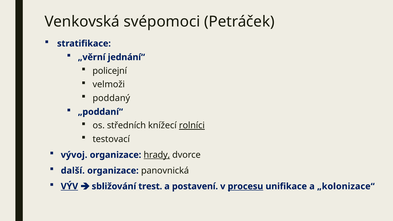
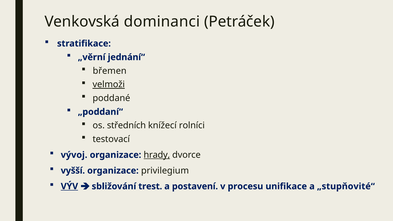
svépomoci: svépomoci -> dominanci (162, 22)
policejní: policejní -> břemen (110, 71)
velmoži underline: none -> present (109, 85)
poddaný: poddaný -> poddané (111, 98)
rolníci underline: present -> none (192, 126)
další: další -> vyšší (73, 171)
panovnická: panovnická -> privilegium (165, 171)
procesu underline: present -> none (245, 186)
„kolonizace“: „kolonizace“ -> „stupňovité“ (346, 186)
